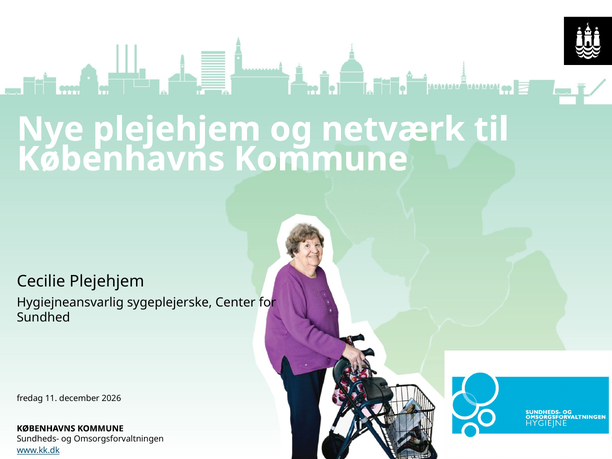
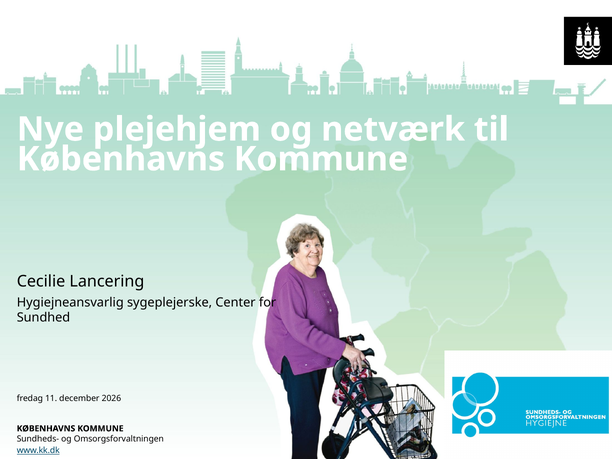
Cecilie Plejehjem: Plejehjem -> Lancering (107, 282)
